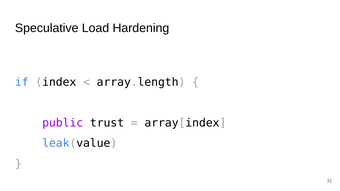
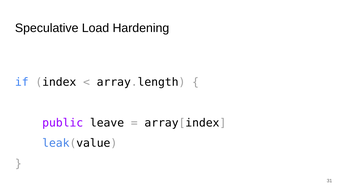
trust: trust -> leave (107, 123)
